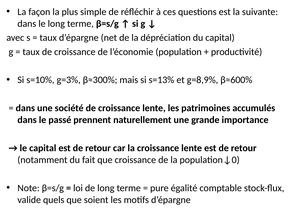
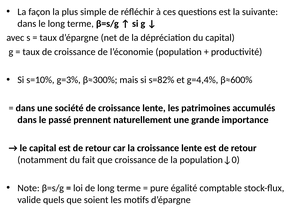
s=13%: s=13% -> s=82% (161, 80)
g=8,9%: g=8,9% -> g=4,4% (202, 80)
